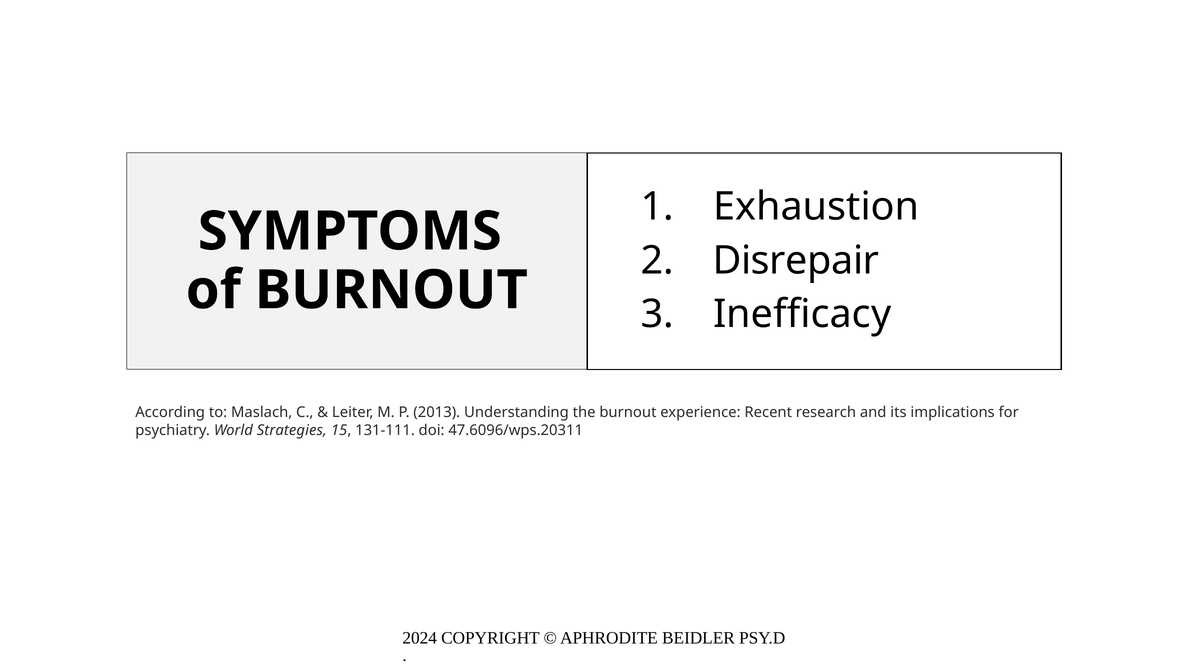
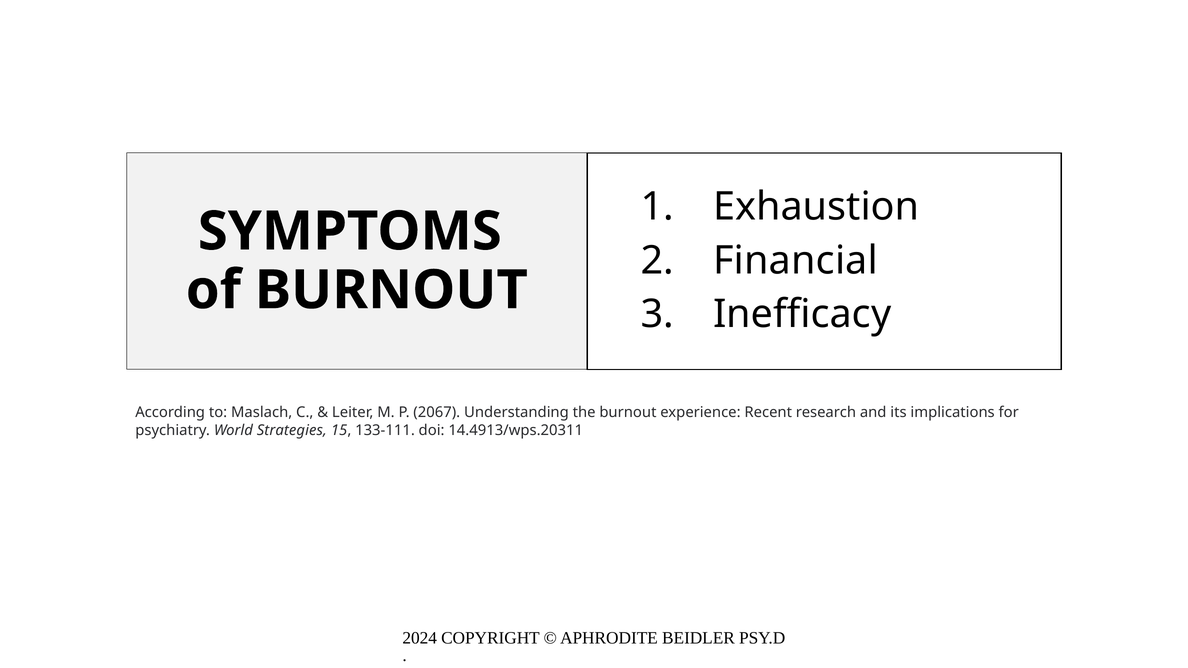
Disrepair: Disrepair -> Financial (796, 261)
2013: 2013 -> 2067 (437, 413)
131-111: 131-111 -> 133-111 (385, 430)
47.6096/wps.20311: 47.6096/wps.20311 -> 14.4913/wps.20311 (516, 430)
